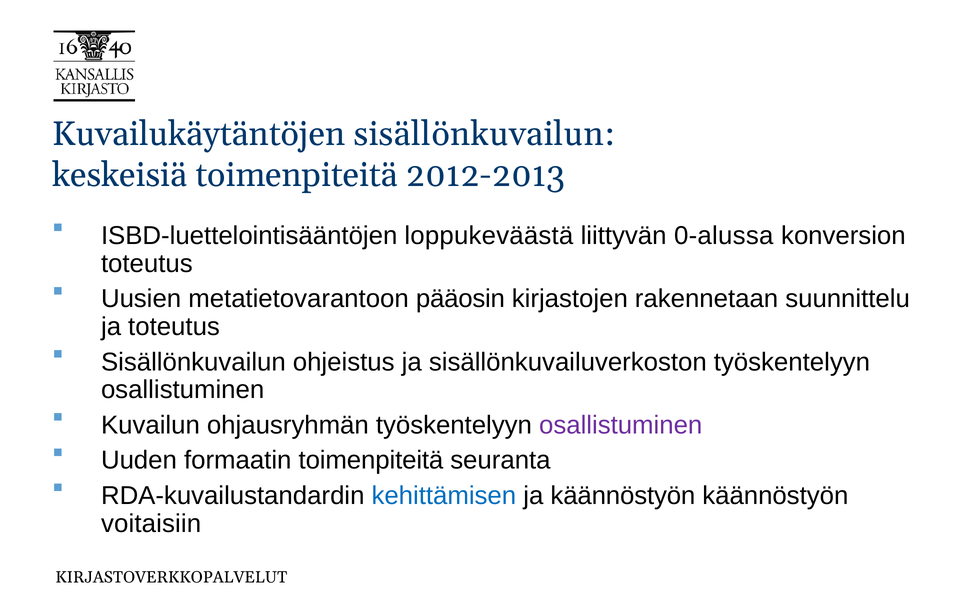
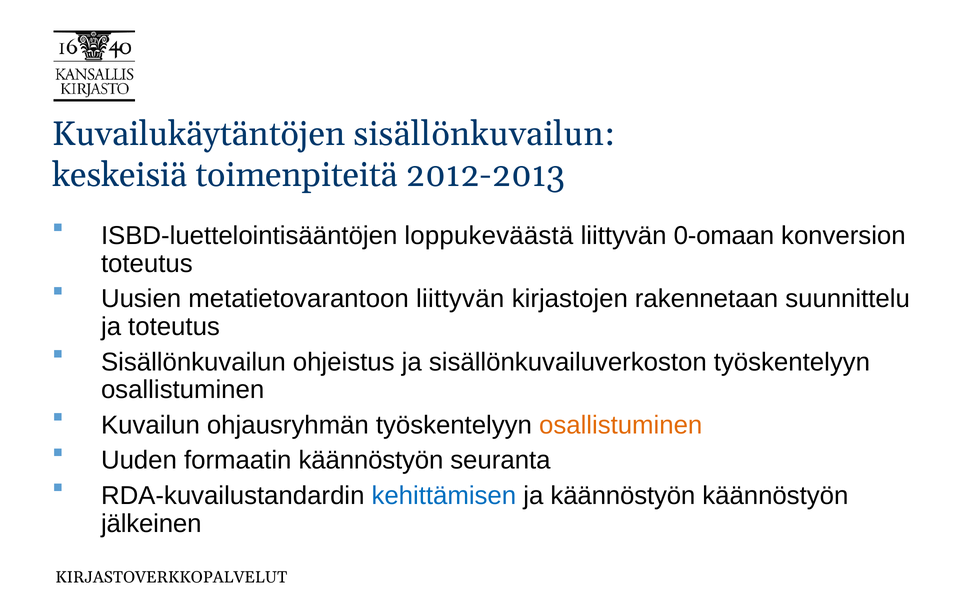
0-alussa: 0-alussa -> 0-omaan (724, 236)
metatietovarantoon pääosin: pääosin -> liittyvän (460, 299)
osallistuminen colour: purple -> orange (621, 425)
formaatin toimenpiteitä: toimenpiteitä -> käännöstyön (371, 460)
voitaisiin: voitaisiin -> jälkeinen (151, 523)
